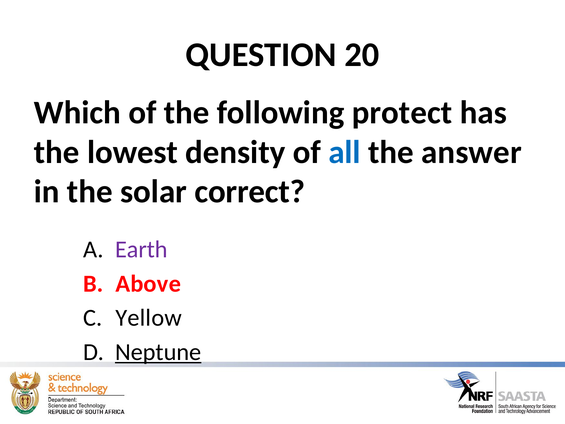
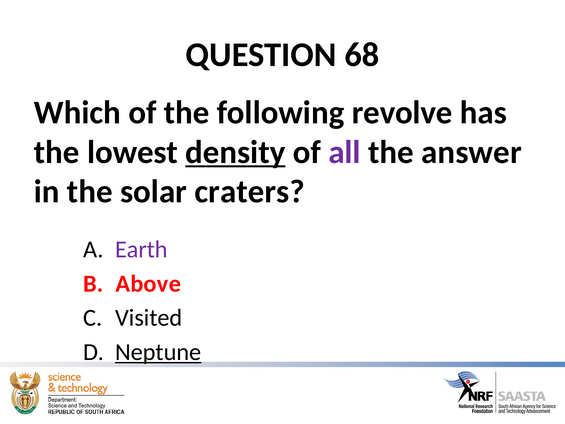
20: 20 -> 68 (362, 55)
protect: protect -> revolve (402, 113)
density underline: none -> present (235, 152)
all colour: blue -> purple (345, 152)
correct: correct -> craters (250, 192)
Yellow: Yellow -> Visited (149, 318)
